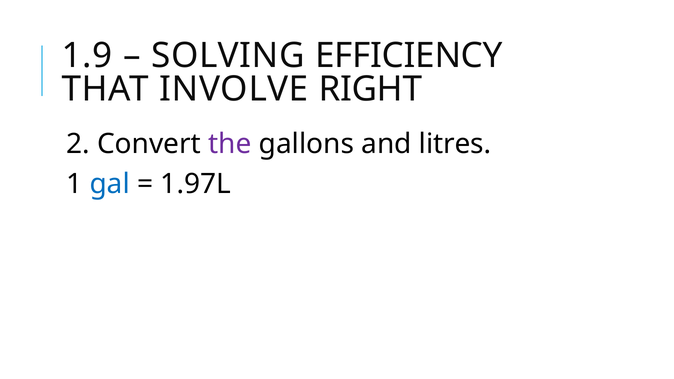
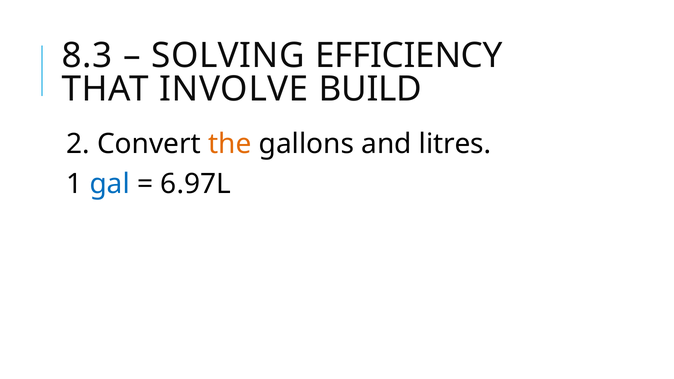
1.9: 1.9 -> 8.3 (87, 55)
RIGHT: RIGHT -> BUILD (370, 89)
the colour: purple -> orange (230, 144)
1.97L: 1.97L -> 6.97L (196, 184)
